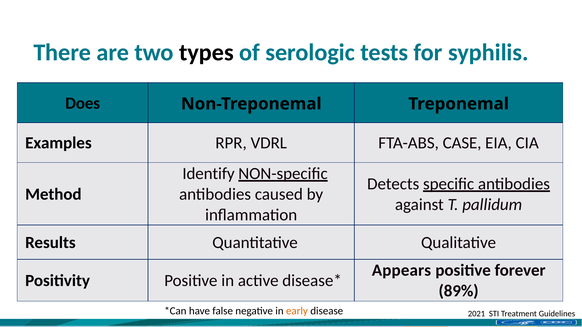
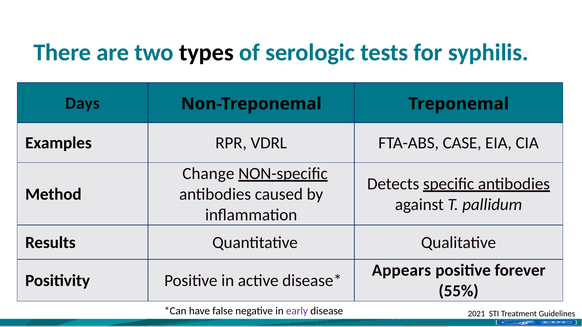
Does: Does -> Days (83, 103)
Identify: Identify -> Change (208, 174)
89%: 89% -> 55% (459, 291)
early colour: orange -> purple (297, 311)
